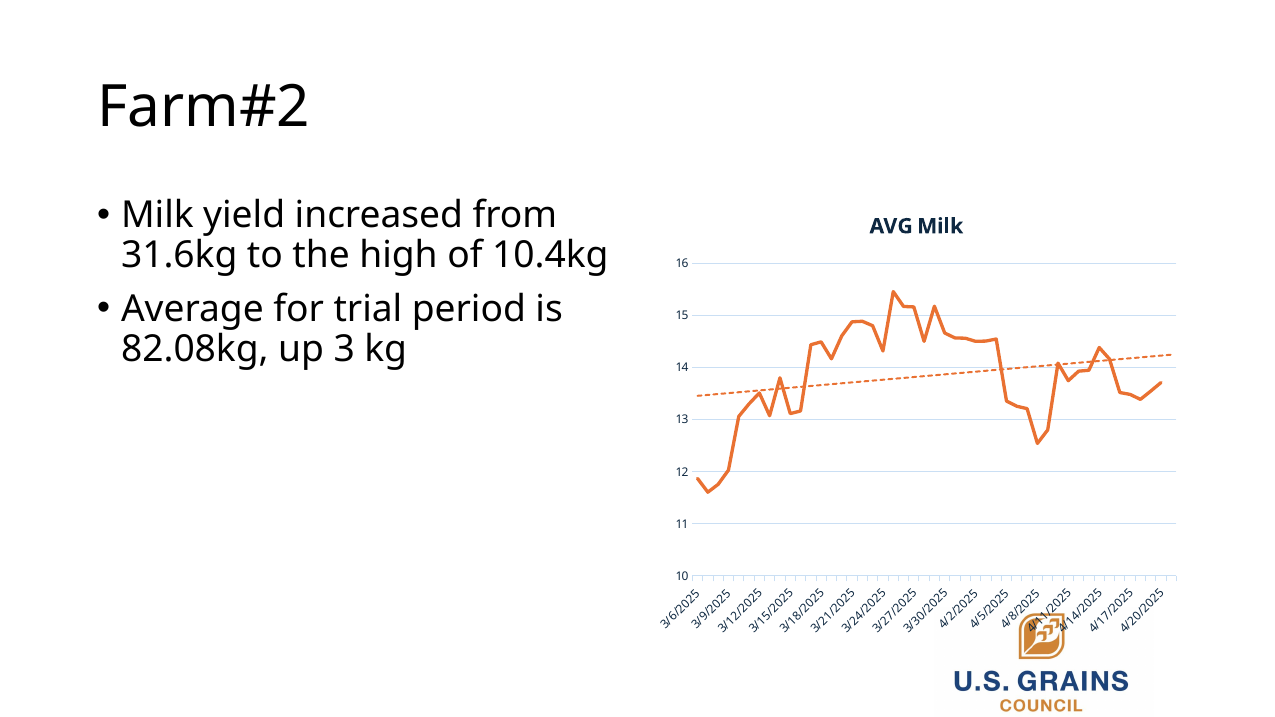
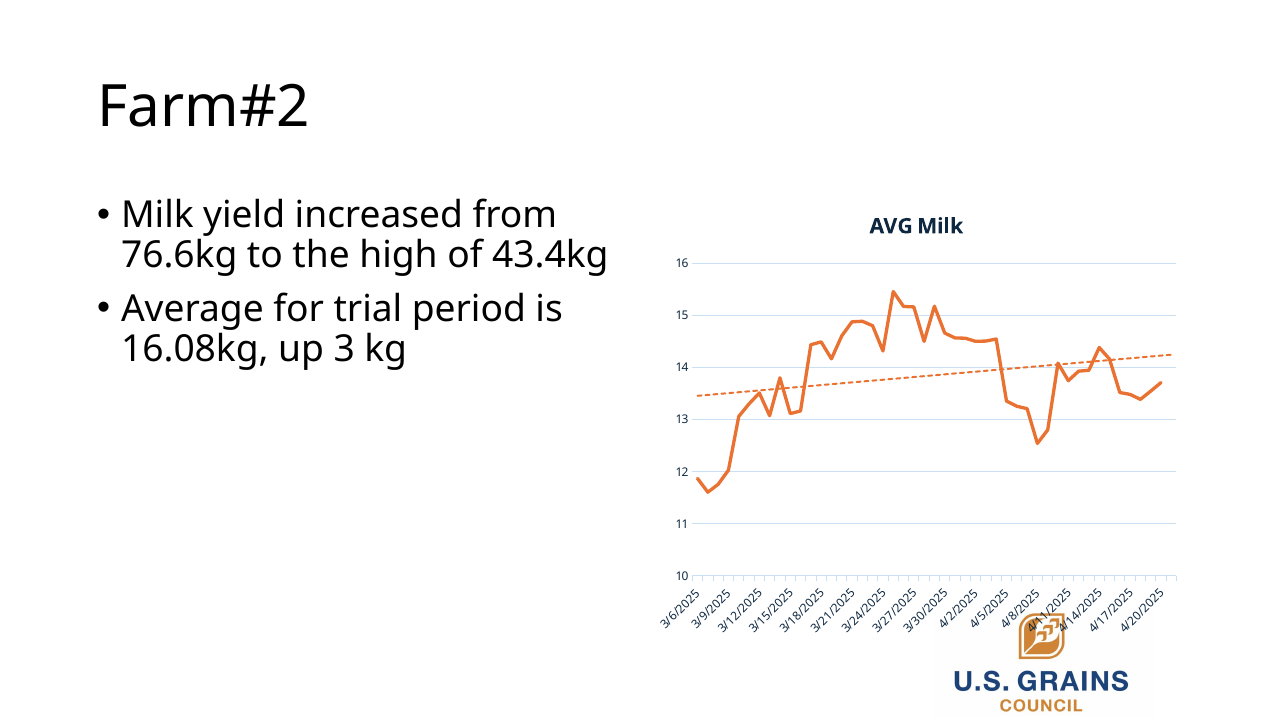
31.6kg: 31.6kg -> 76.6kg (179, 256)
10.4kg: 10.4kg -> 43.4kg (550, 256)
82.08kg: 82.08kg -> 16.08kg (195, 349)
